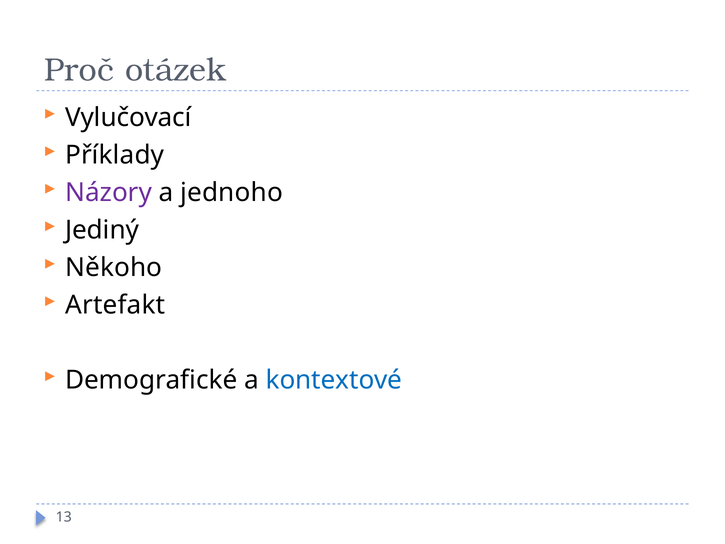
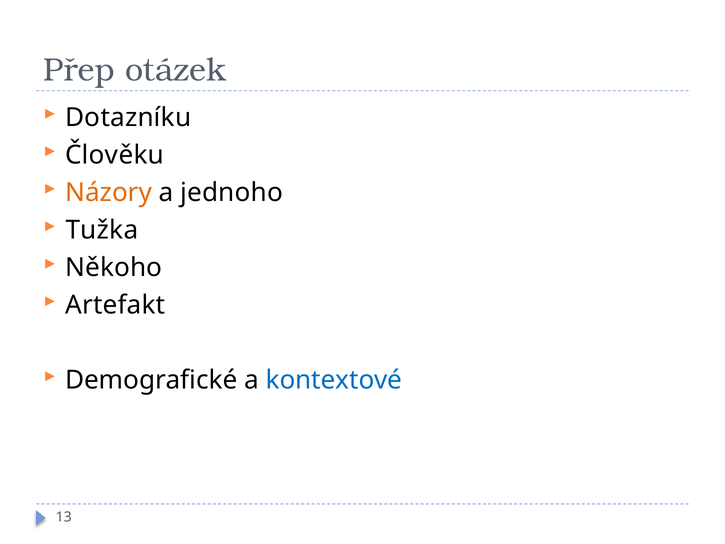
Proč: Proč -> Přep (79, 70)
Vylučovací: Vylučovací -> Dotazníku (128, 118)
Příklady: Příklady -> Člověku (115, 155)
Názory colour: purple -> orange (109, 193)
Jediný: Jediný -> Tužka (102, 230)
